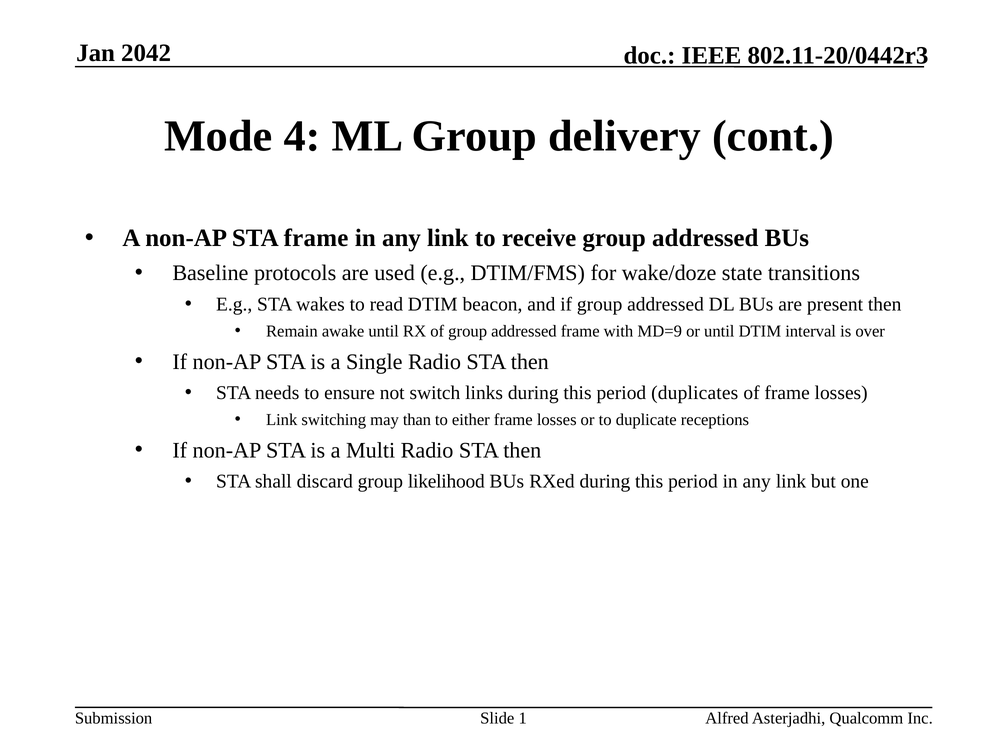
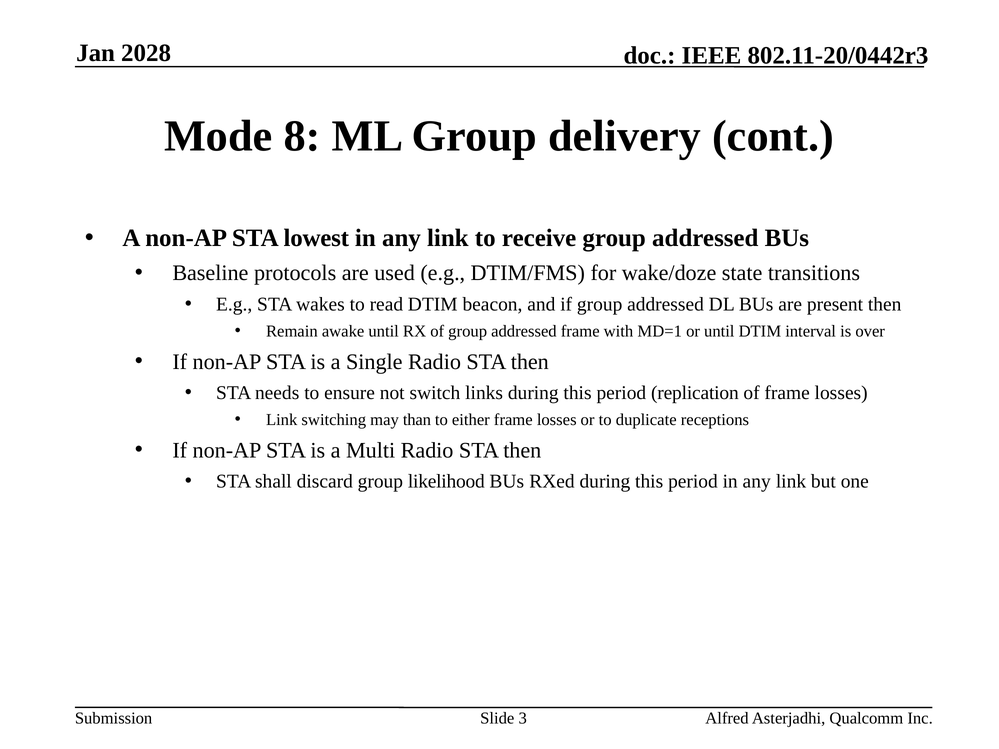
2042: 2042 -> 2028 (146, 53)
4: 4 -> 8 (302, 136)
STA frame: frame -> lowest (316, 238)
MD=9: MD=9 -> MD=1 (660, 331)
duplicates: duplicates -> replication (695, 393)
1: 1 -> 3 (523, 719)
